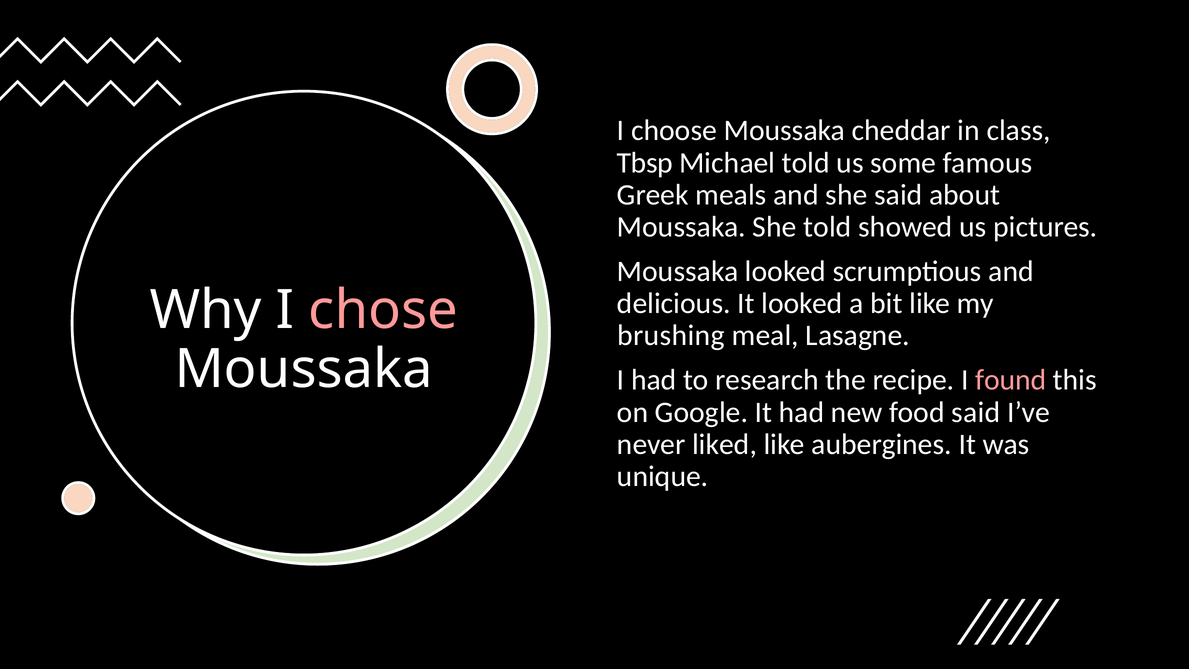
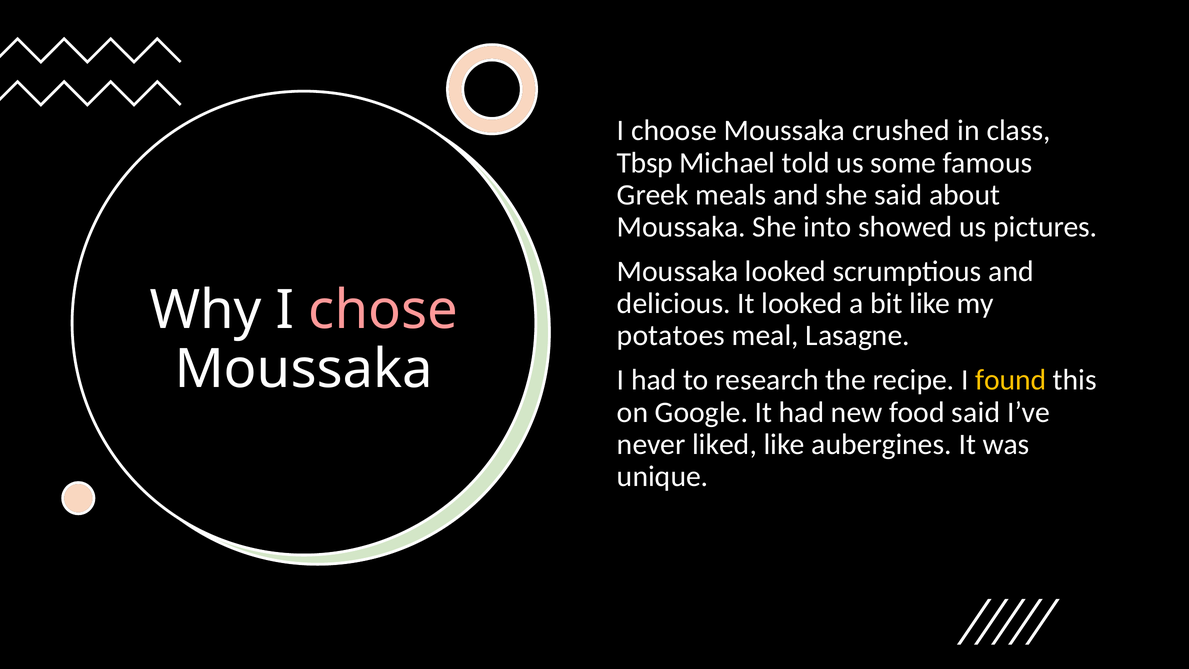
cheddar: cheddar -> crushed (901, 131)
She told: told -> into (827, 227)
brushing: brushing -> potatoes (671, 336)
found colour: pink -> yellow (1011, 380)
